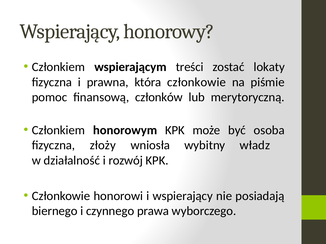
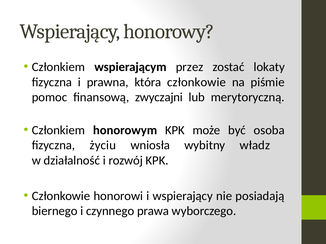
treści: treści -> przez (190, 67)
członków: członków -> zwyczajni (159, 98)
złoży: złoży -> życiu (103, 146)
